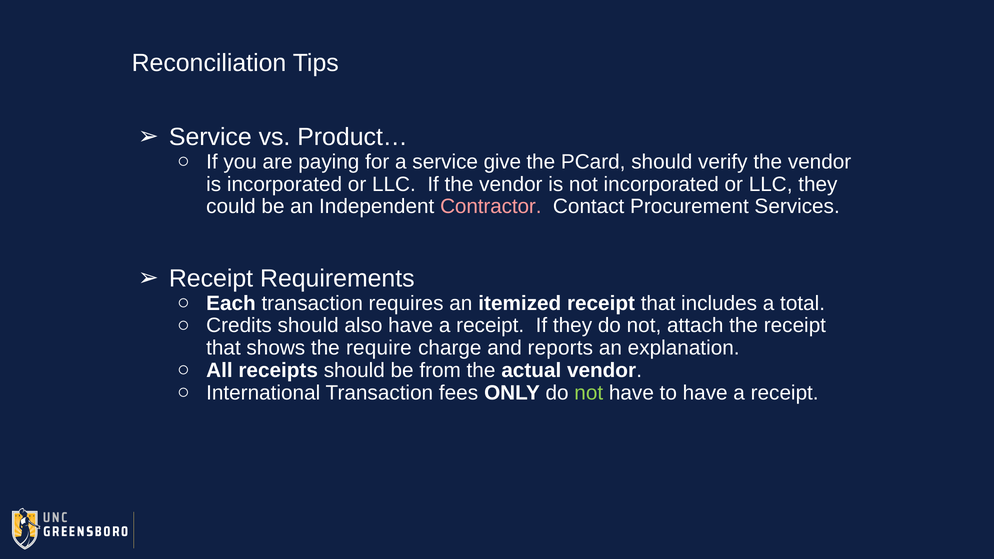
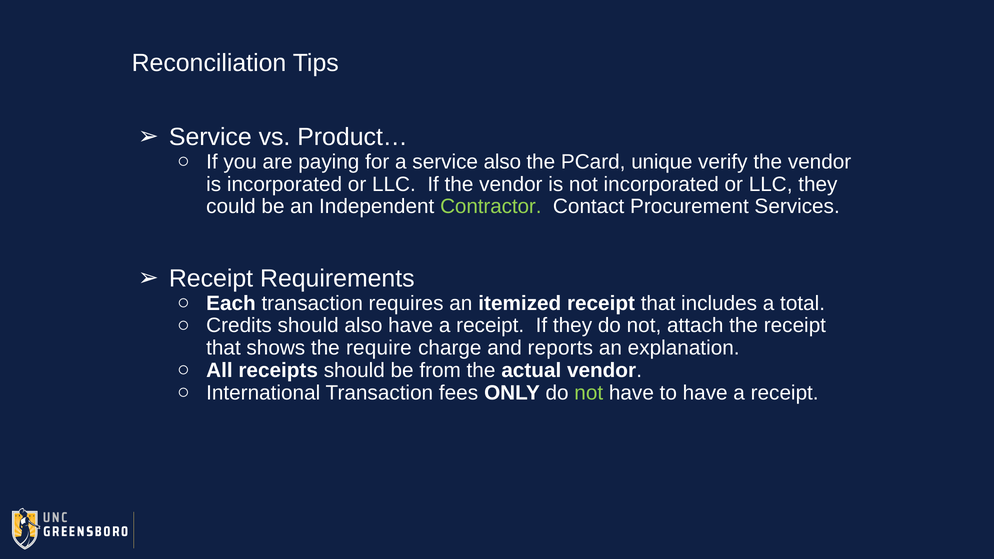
service give: give -> also (502, 162)
PCard should: should -> unique (662, 162)
Contractor colour: pink -> light green (491, 207)
